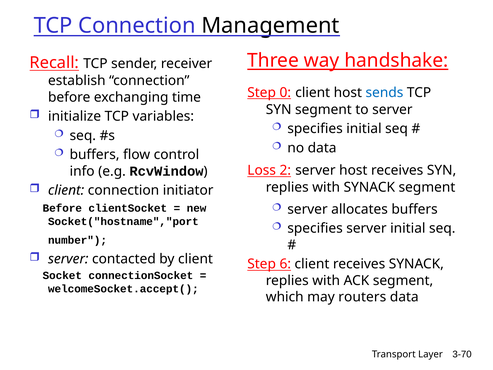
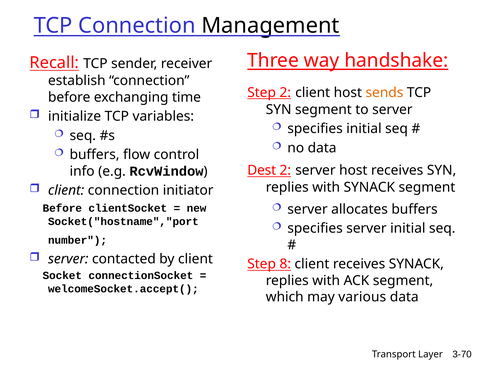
Step 0: 0 -> 2 (285, 92)
sends colour: blue -> orange (384, 92)
Loss: Loss -> Dest (262, 170)
6: 6 -> 8 (285, 264)
routers: routers -> various (362, 297)
